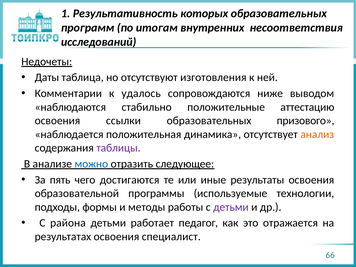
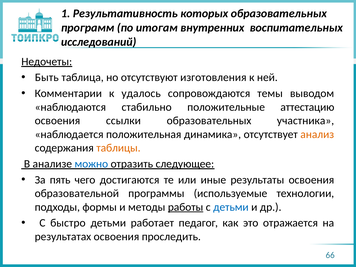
несоответствия: несоответствия -> воспитательных (296, 28)
Даты: Даты -> Быть (47, 77)
ниже: ниже -> темы (270, 93)
призового: призового -> участника (305, 121)
таблицы colour: purple -> orange (118, 148)
работы underline: none -> present (186, 207)
детьми colour: purple -> blue (231, 207)
района: района -> быстро (68, 223)
специалист: специалист -> проследить (171, 237)
